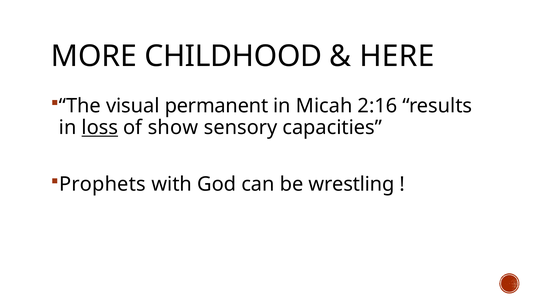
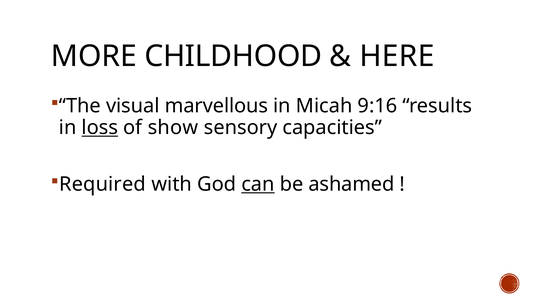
permanent: permanent -> marvellous (216, 106)
2:16: 2:16 -> 9:16 (377, 106)
Prophets: Prophets -> Required (102, 184)
can underline: none -> present (258, 184)
wrestling: wrestling -> ashamed (351, 184)
